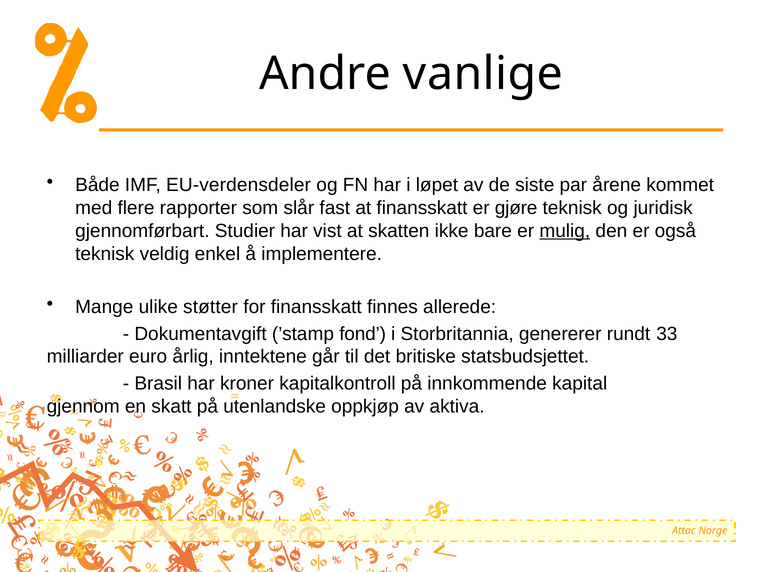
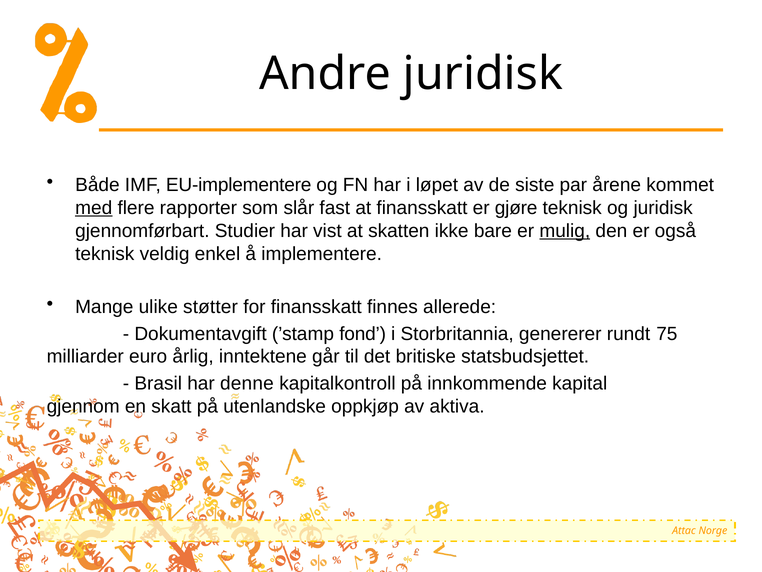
Andre vanlige: vanlige -> juridisk (483, 74)
EU-verdensdeler: EU-verdensdeler -> EU-implementere (239, 185)
med underline: none -> present (94, 208)
33: 33 -> 75 (667, 334)
kroner: kroner -> denne (247, 383)
